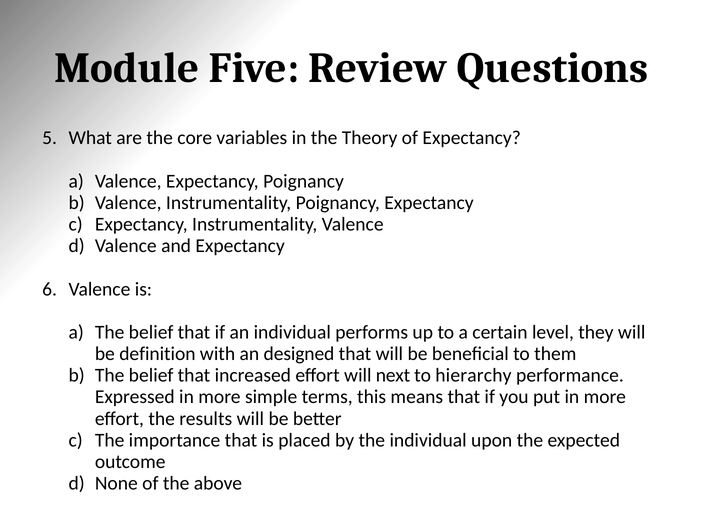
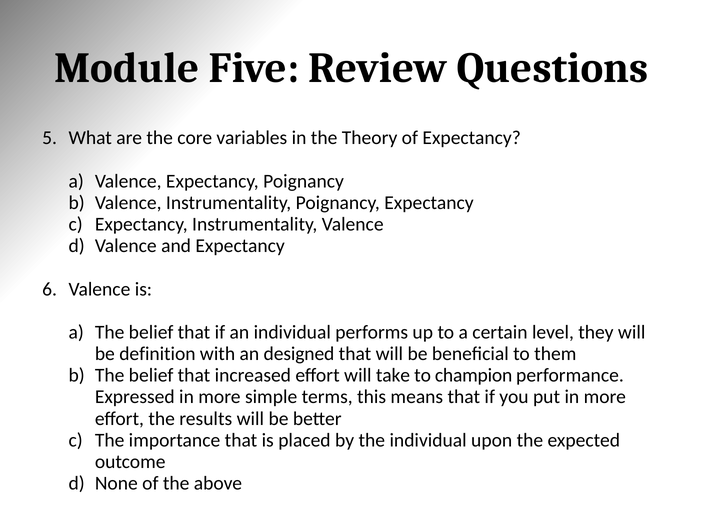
next: next -> take (393, 375)
hierarchy: hierarchy -> champion (474, 375)
